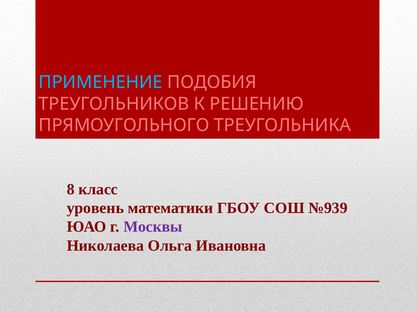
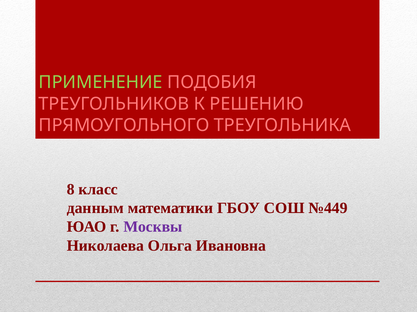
ПРИМЕНЕНИЕ colour: light blue -> light green (101, 82)
уровень: уровень -> данным (95, 209)
№939: №939 -> №449 (328, 209)
